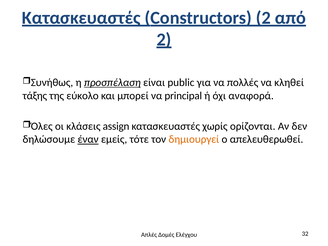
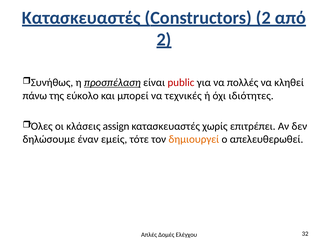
public colour: black -> red (181, 83)
τάξης: τάξης -> πάνω (35, 96)
principal: principal -> τεχνικές (183, 96)
αναφορά: αναφορά -> ιδιότητες (251, 96)
ορίζονται: ορίζονται -> επιτρέπει (253, 126)
έναν underline: present -> none (88, 139)
